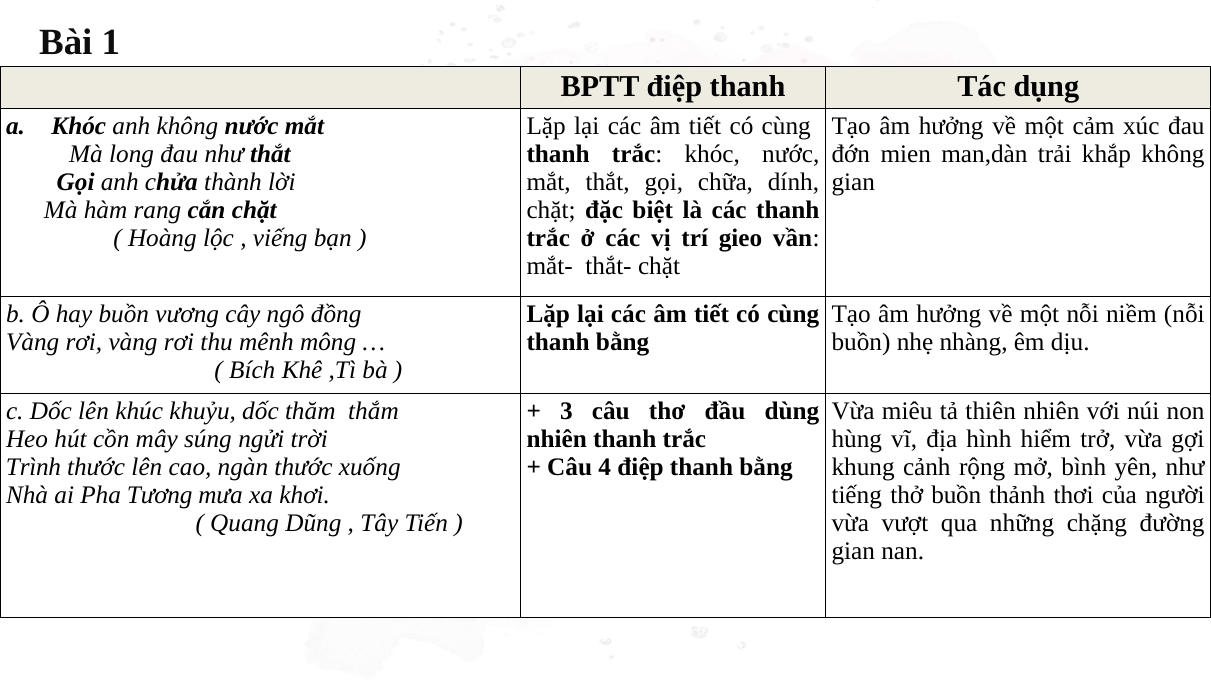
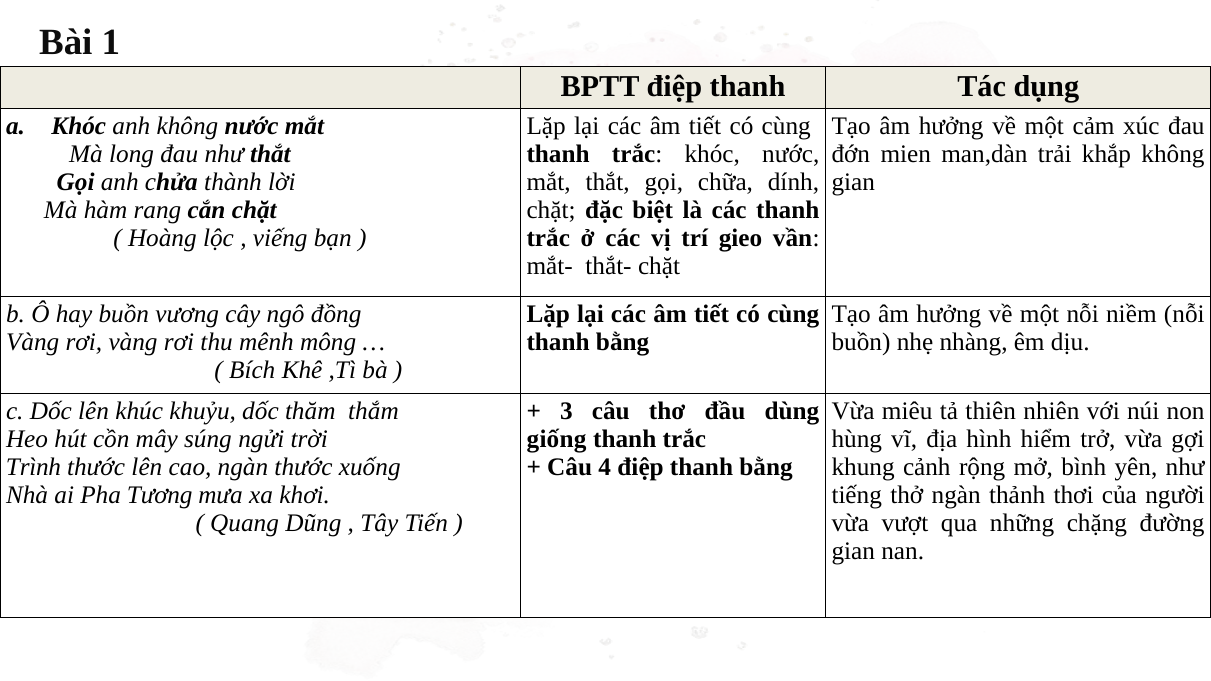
nhiên: nhiên -> giống (557, 439)
thở buồn: buồn -> ngàn (956, 495)
